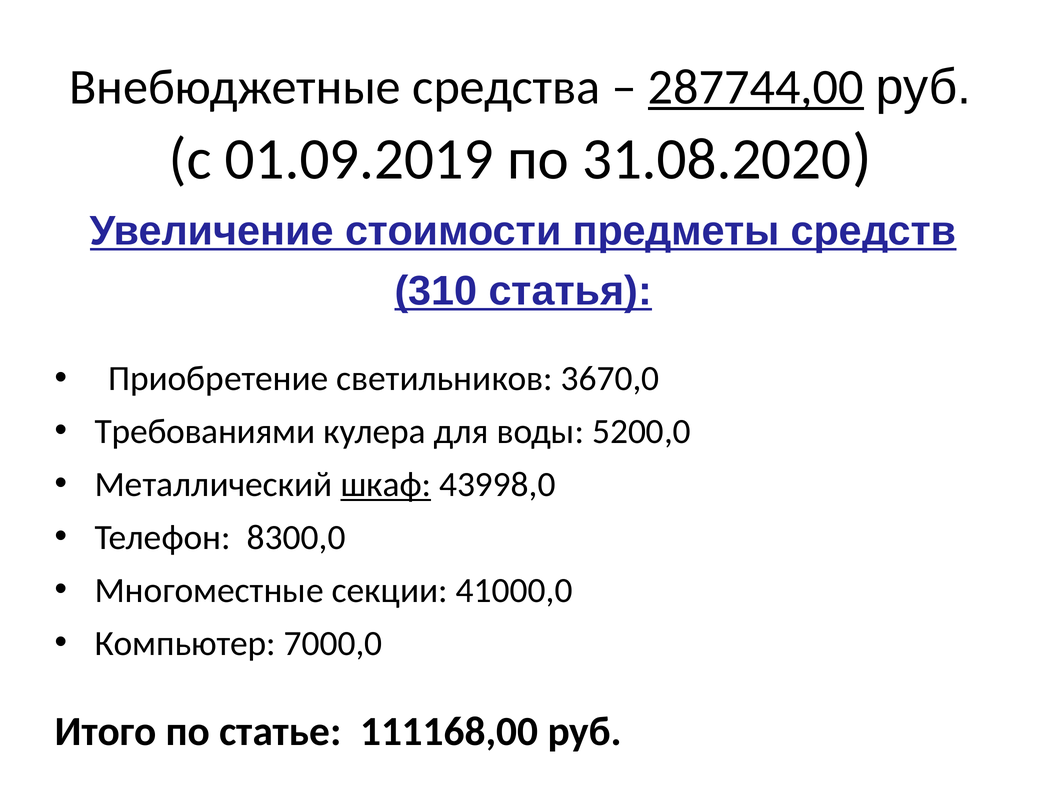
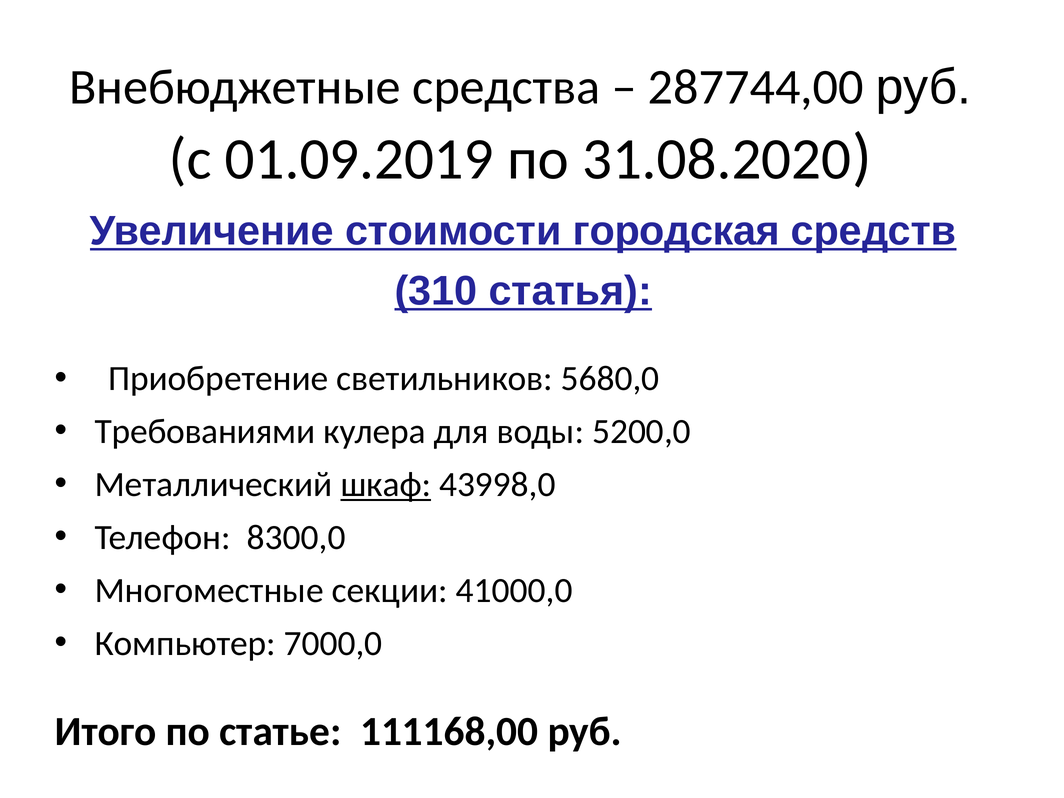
287744,00 underline: present -> none (756, 87)
предметы: предметы -> городская (676, 231)
3670,0: 3670,0 -> 5680,0 (610, 379)
